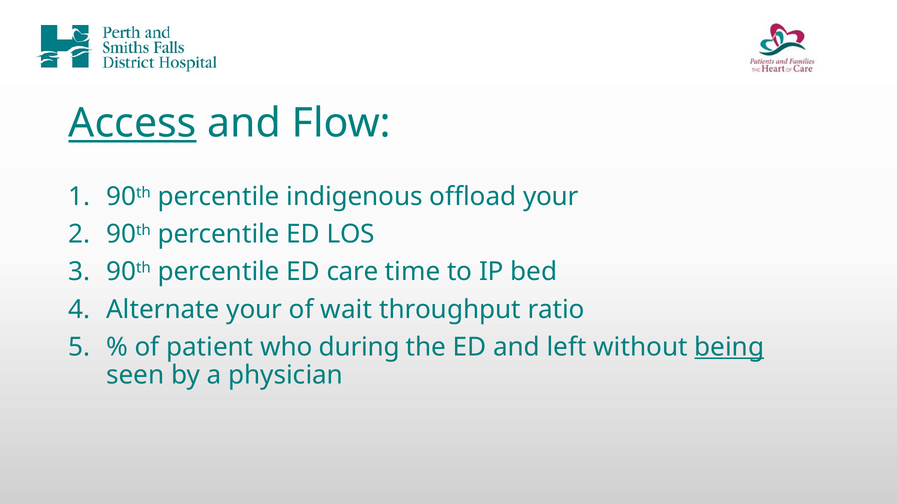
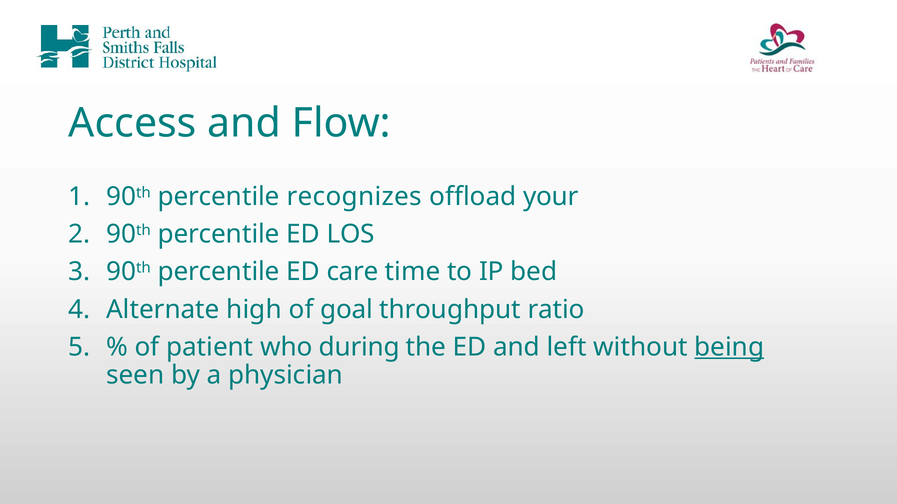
Access underline: present -> none (133, 124)
indigenous: indigenous -> recognizes (354, 197)
Alternate your: your -> high (254, 310)
wait: wait -> goal (347, 310)
